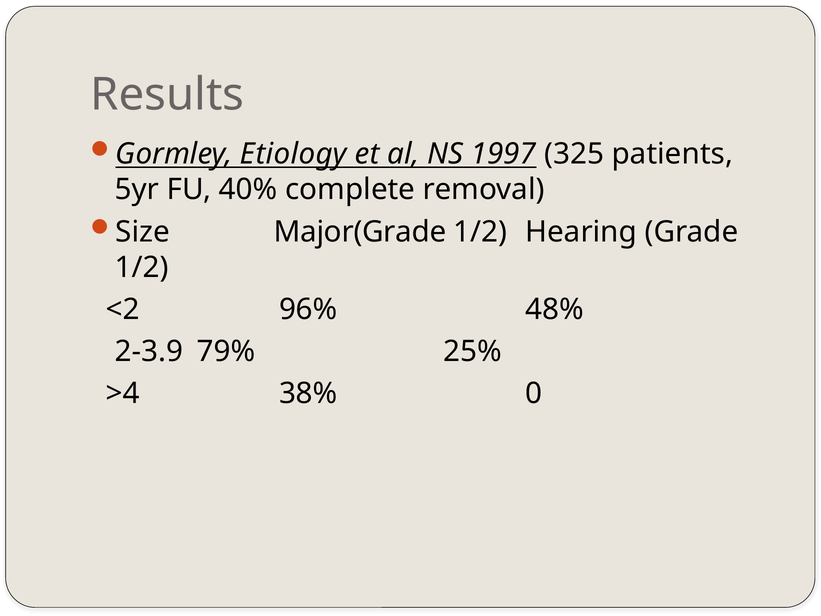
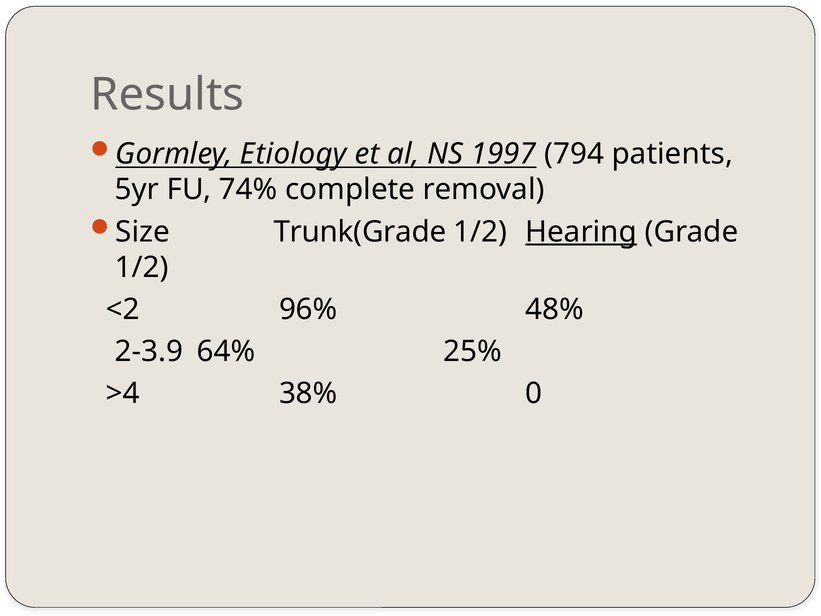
325: 325 -> 794 (574, 154)
40%: 40% -> 74% (248, 190)
Major(Grade: Major(Grade -> Trunk(Grade (360, 232)
Hearing underline: none -> present (581, 232)
79%: 79% -> 64% (226, 351)
